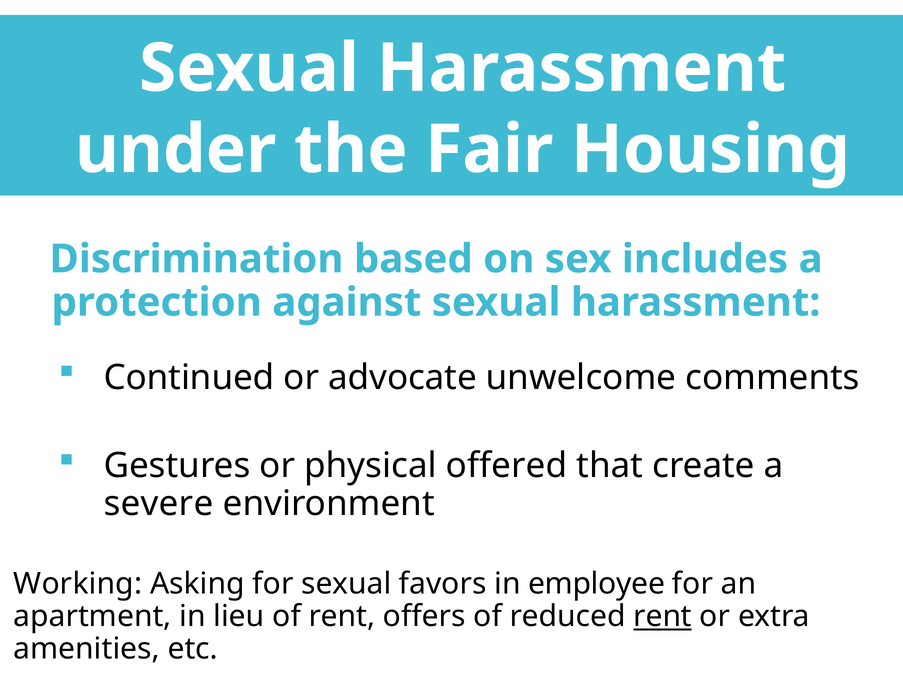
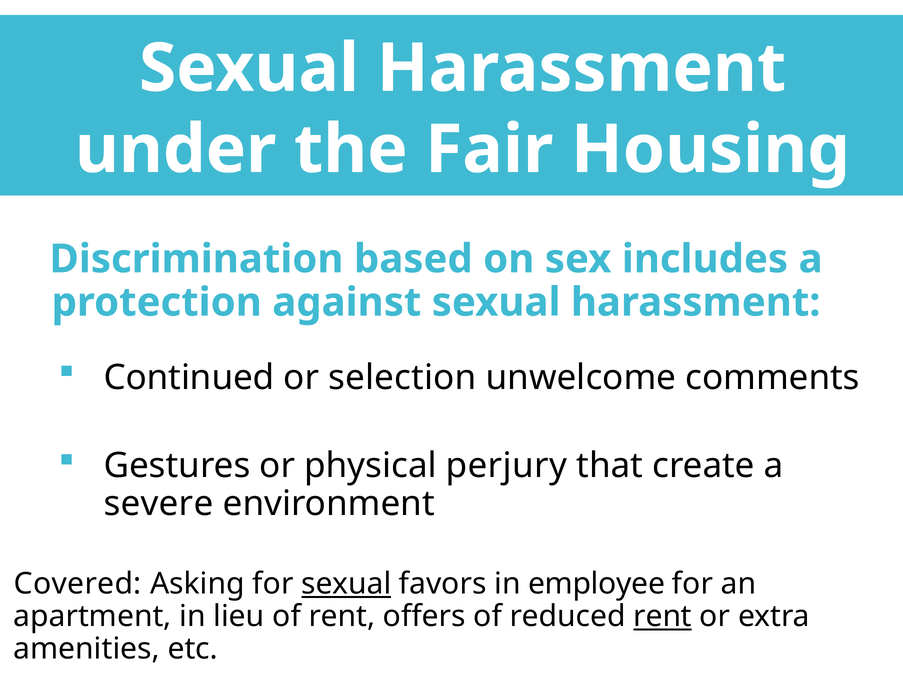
advocate: advocate -> selection (402, 378)
offered: offered -> perjury (506, 466)
Working: Working -> Covered (78, 584)
sexual underline: none -> present (346, 584)
